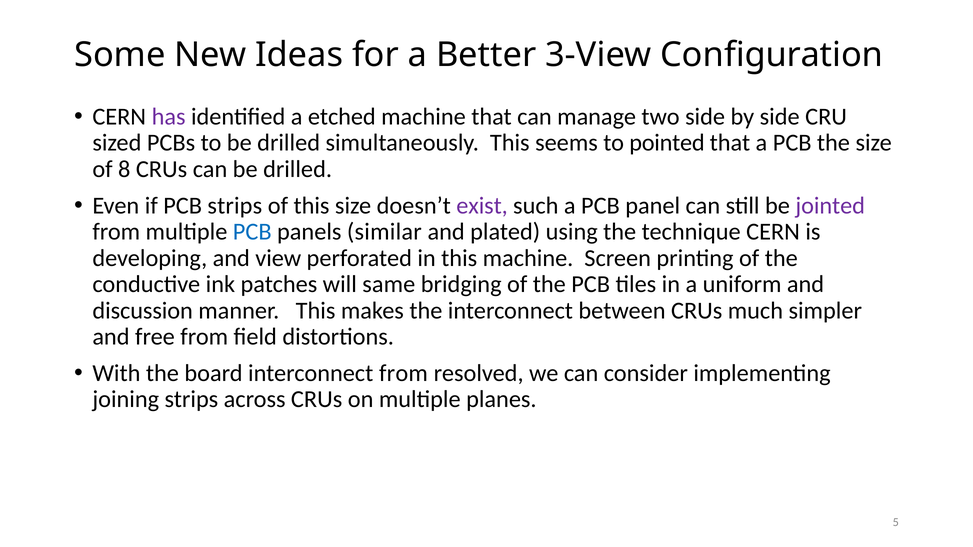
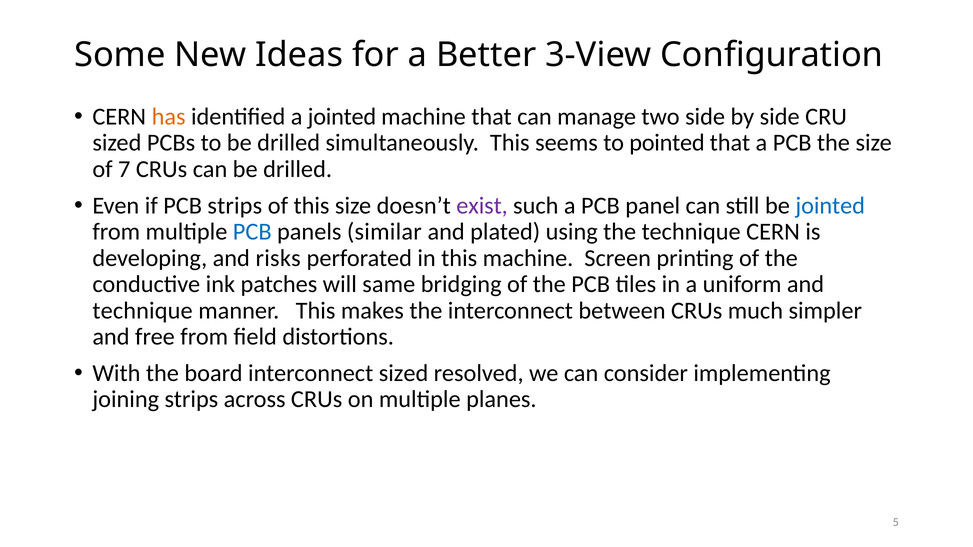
has colour: purple -> orange (169, 117)
a etched: etched -> jointed (342, 117)
8: 8 -> 7 (124, 169)
jointed colour: purple -> blue (830, 206)
view: view -> risks (278, 258)
discussion: discussion -> technique (143, 311)
interconnect from: from -> sized (404, 373)
